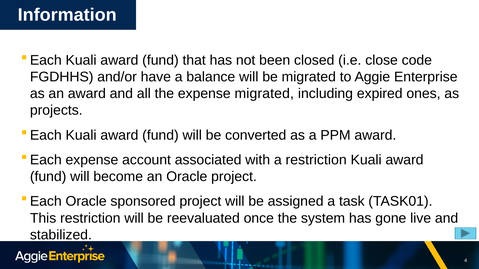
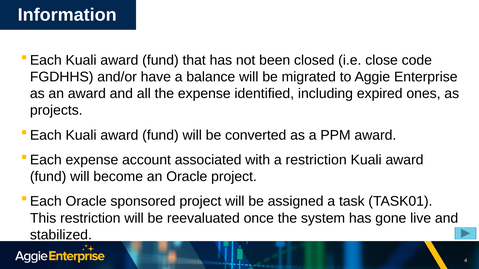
expense migrated: migrated -> identified (264, 94)
